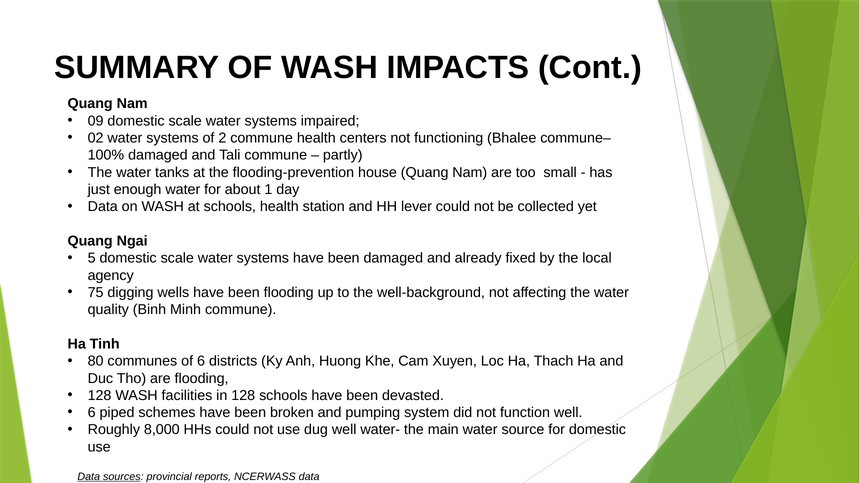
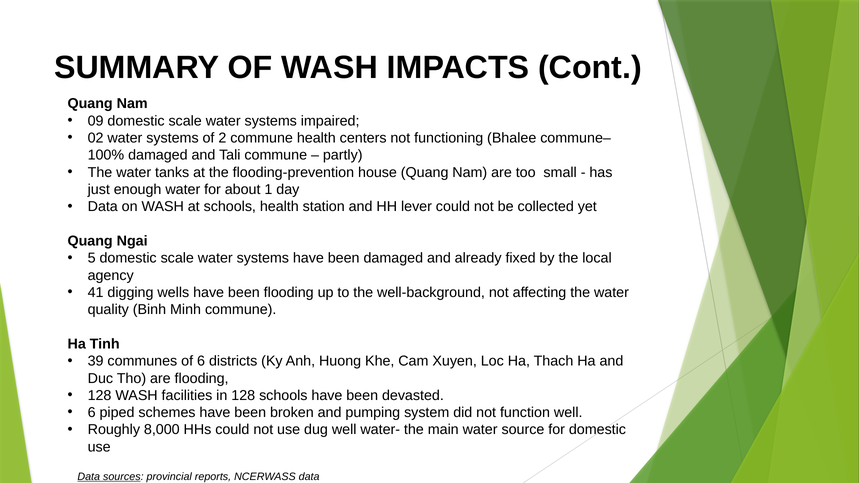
75: 75 -> 41 (96, 293)
80: 80 -> 39 (96, 361)
